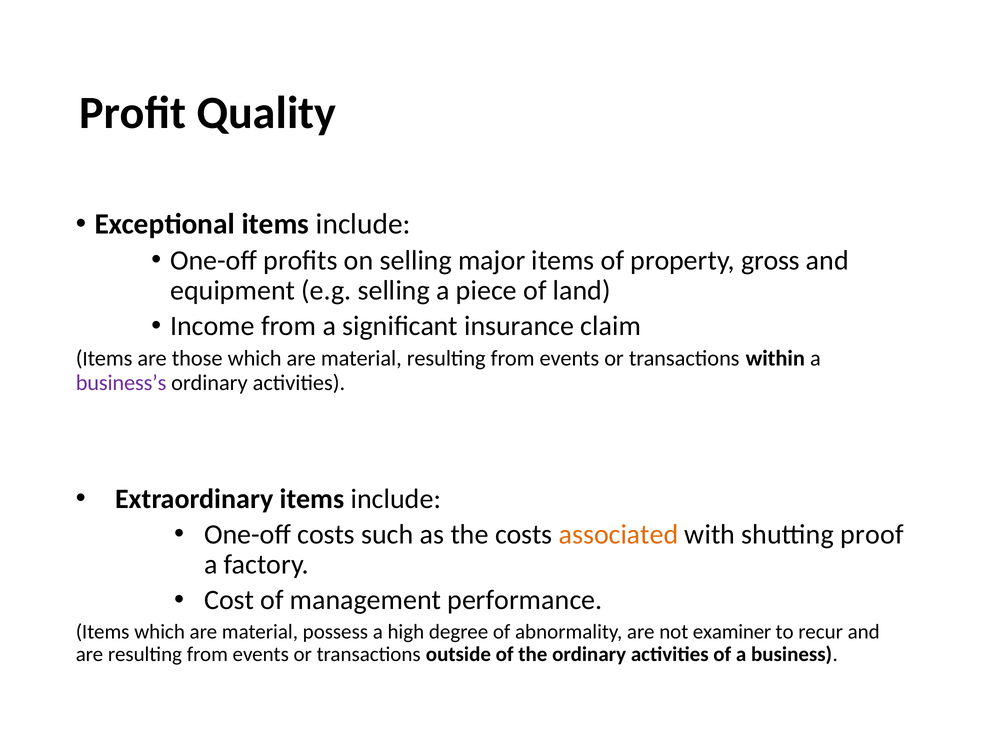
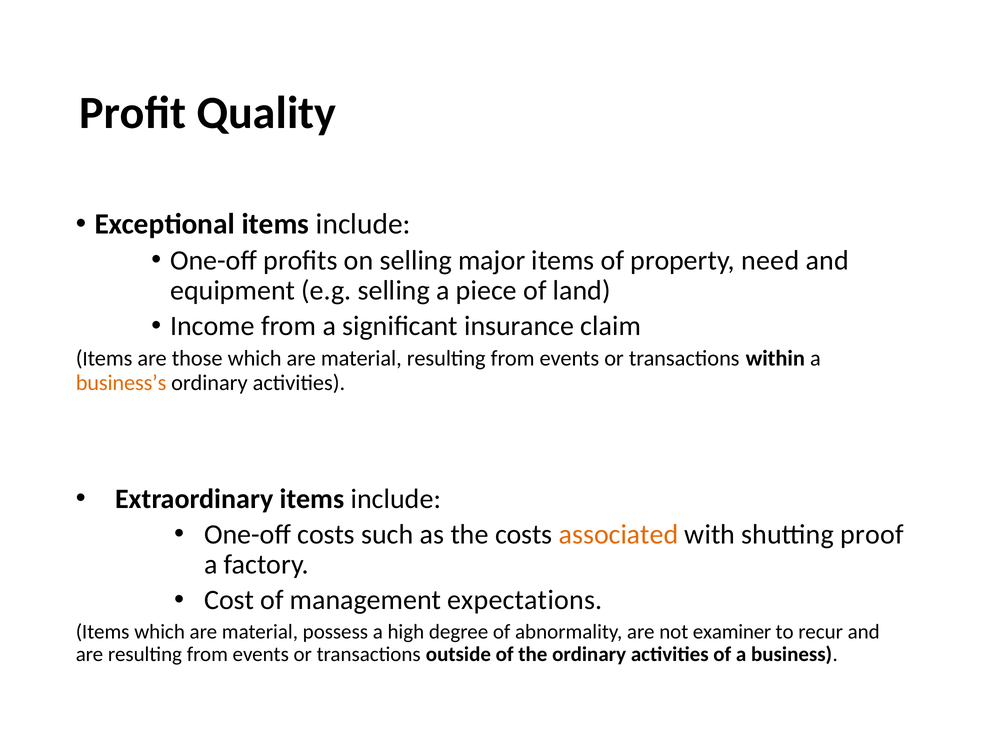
gross: gross -> need (770, 260)
business’s colour: purple -> orange (121, 383)
performance: performance -> expectations (525, 600)
